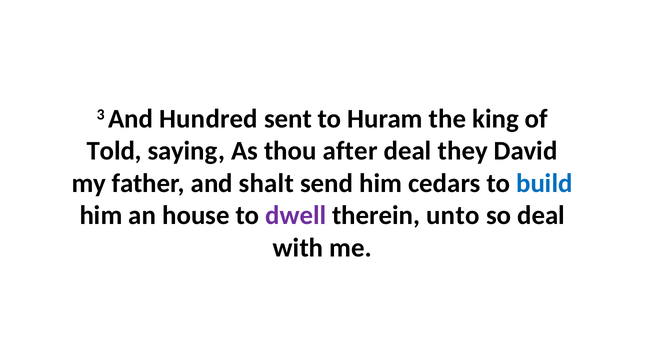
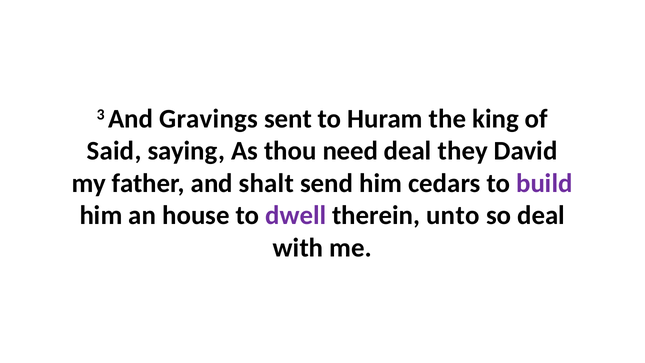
Hundred: Hundred -> Gravings (209, 119)
Told: Told -> Said (114, 151)
after: after -> need (350, 151)
build colour: blue -> purple (544, 183)
